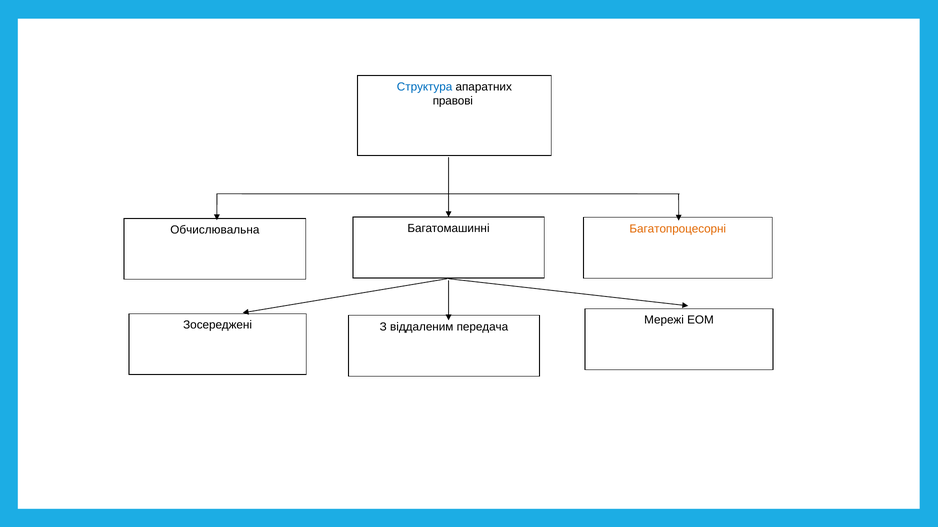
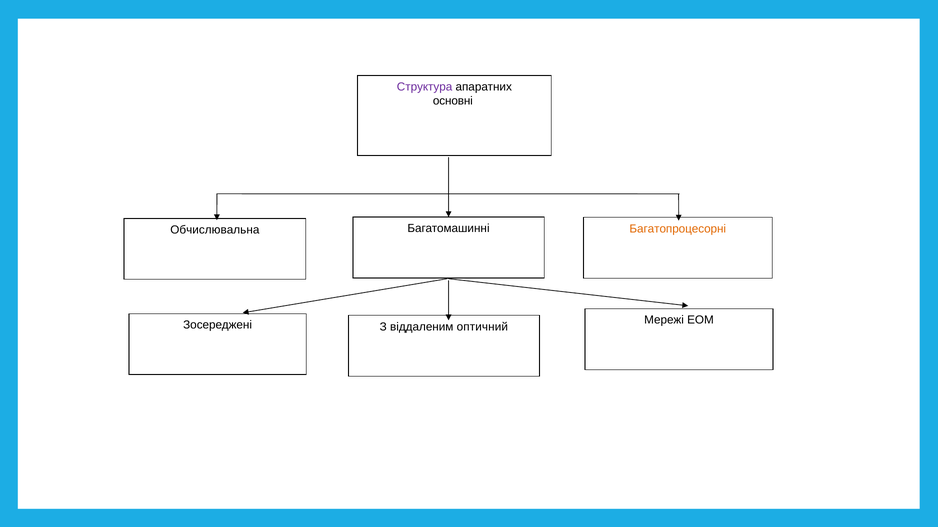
Структура colour: blue -> purple (425, 87)
правові: правові -> основні (453, 101)
передача: передача -> оптичний (482, 327)
